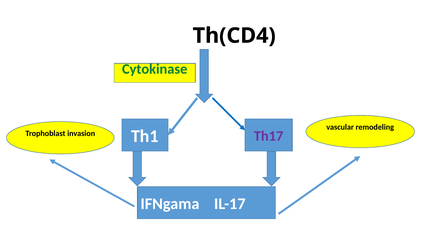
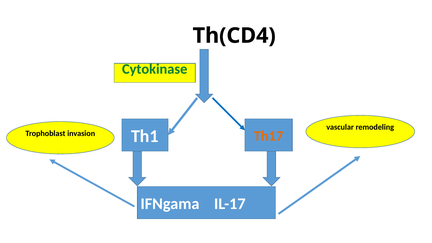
Th17 colour: purple -> orange (269, 136)
